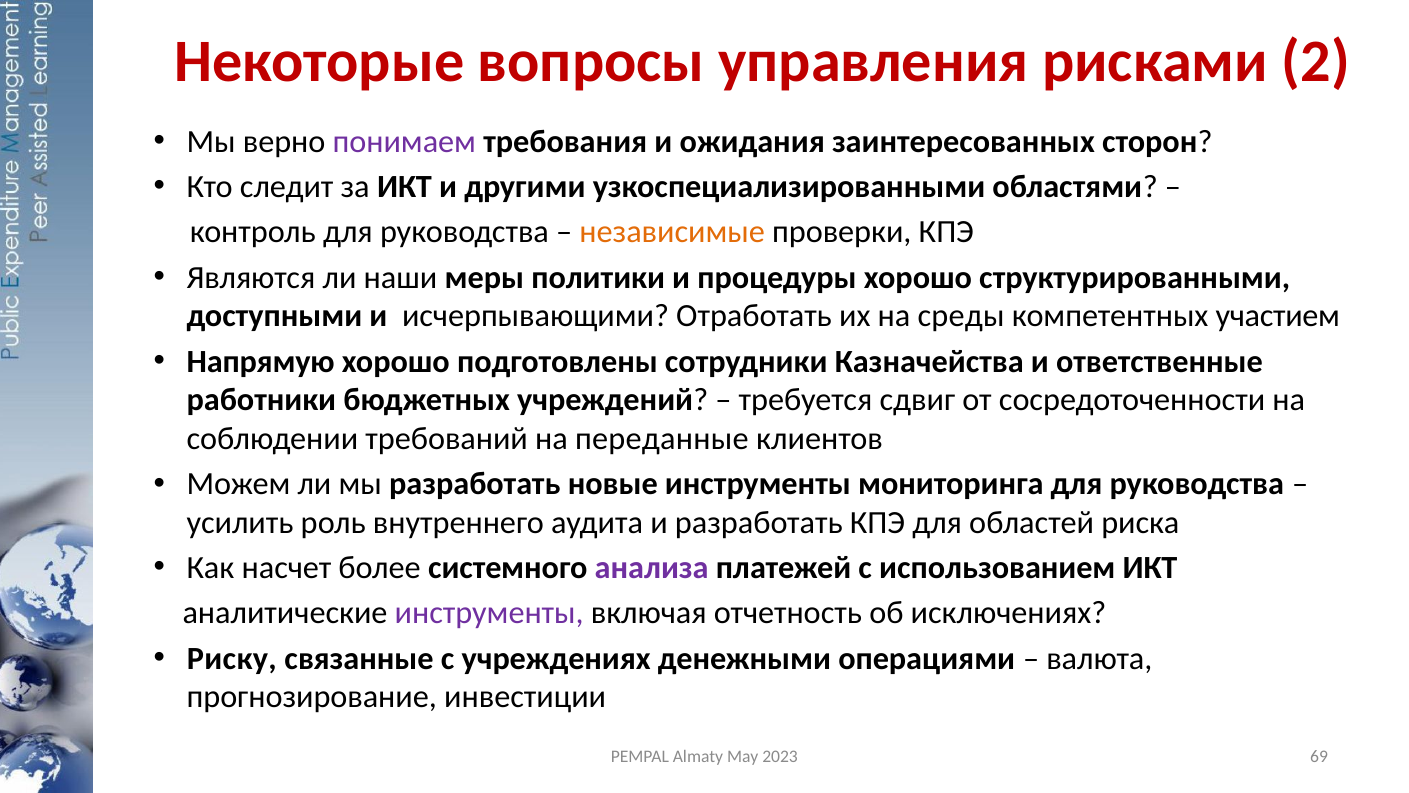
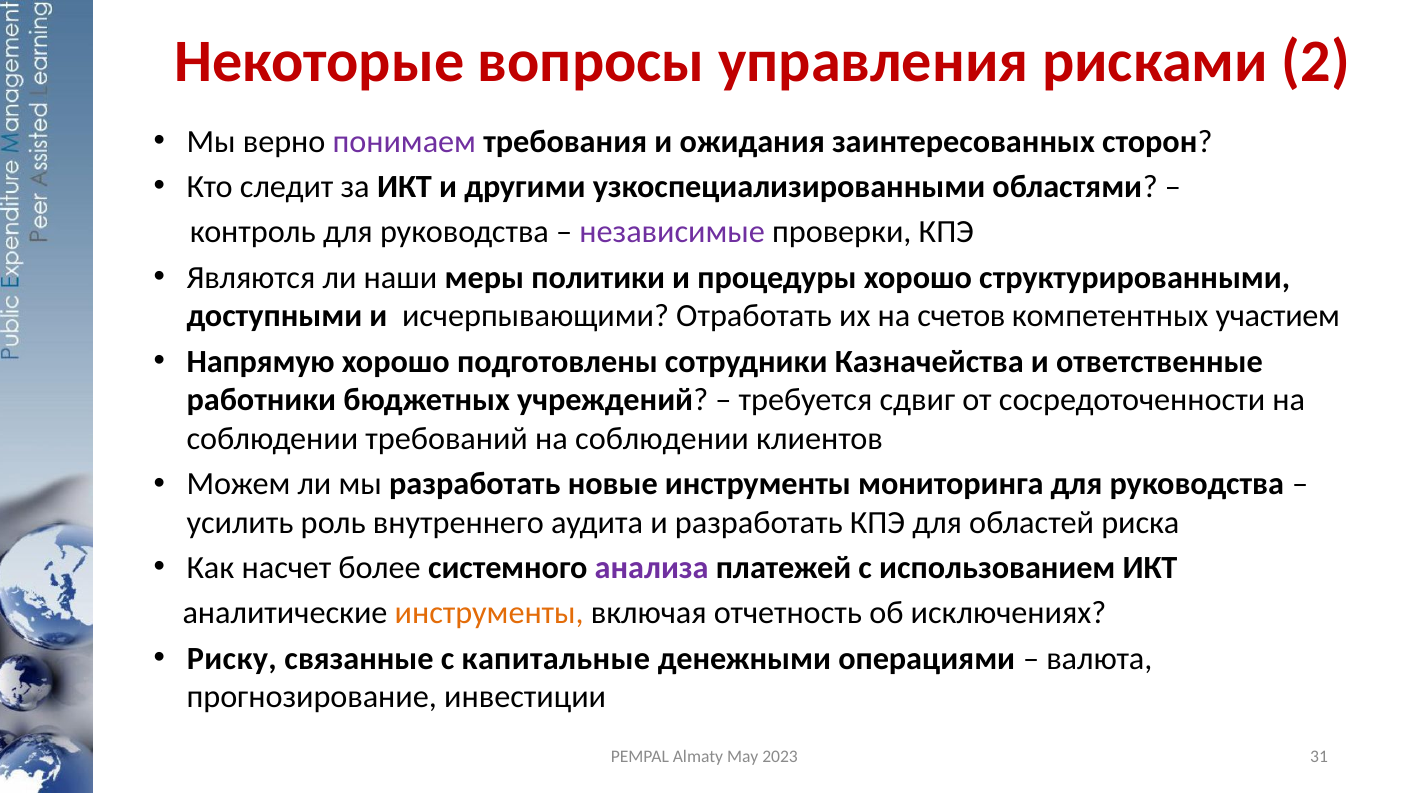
независимые colour: orange -> purple (672, 232)
среды: среды -> счетов (961, 316)
требований на переданные: переданные -> соблюдении (662, 439)
инструменты colour: purple -> orange (489, 613)
учреждениях: учреждениях -> капитальные (556, 658)
69: 69 -> 31 (1319, 757)
